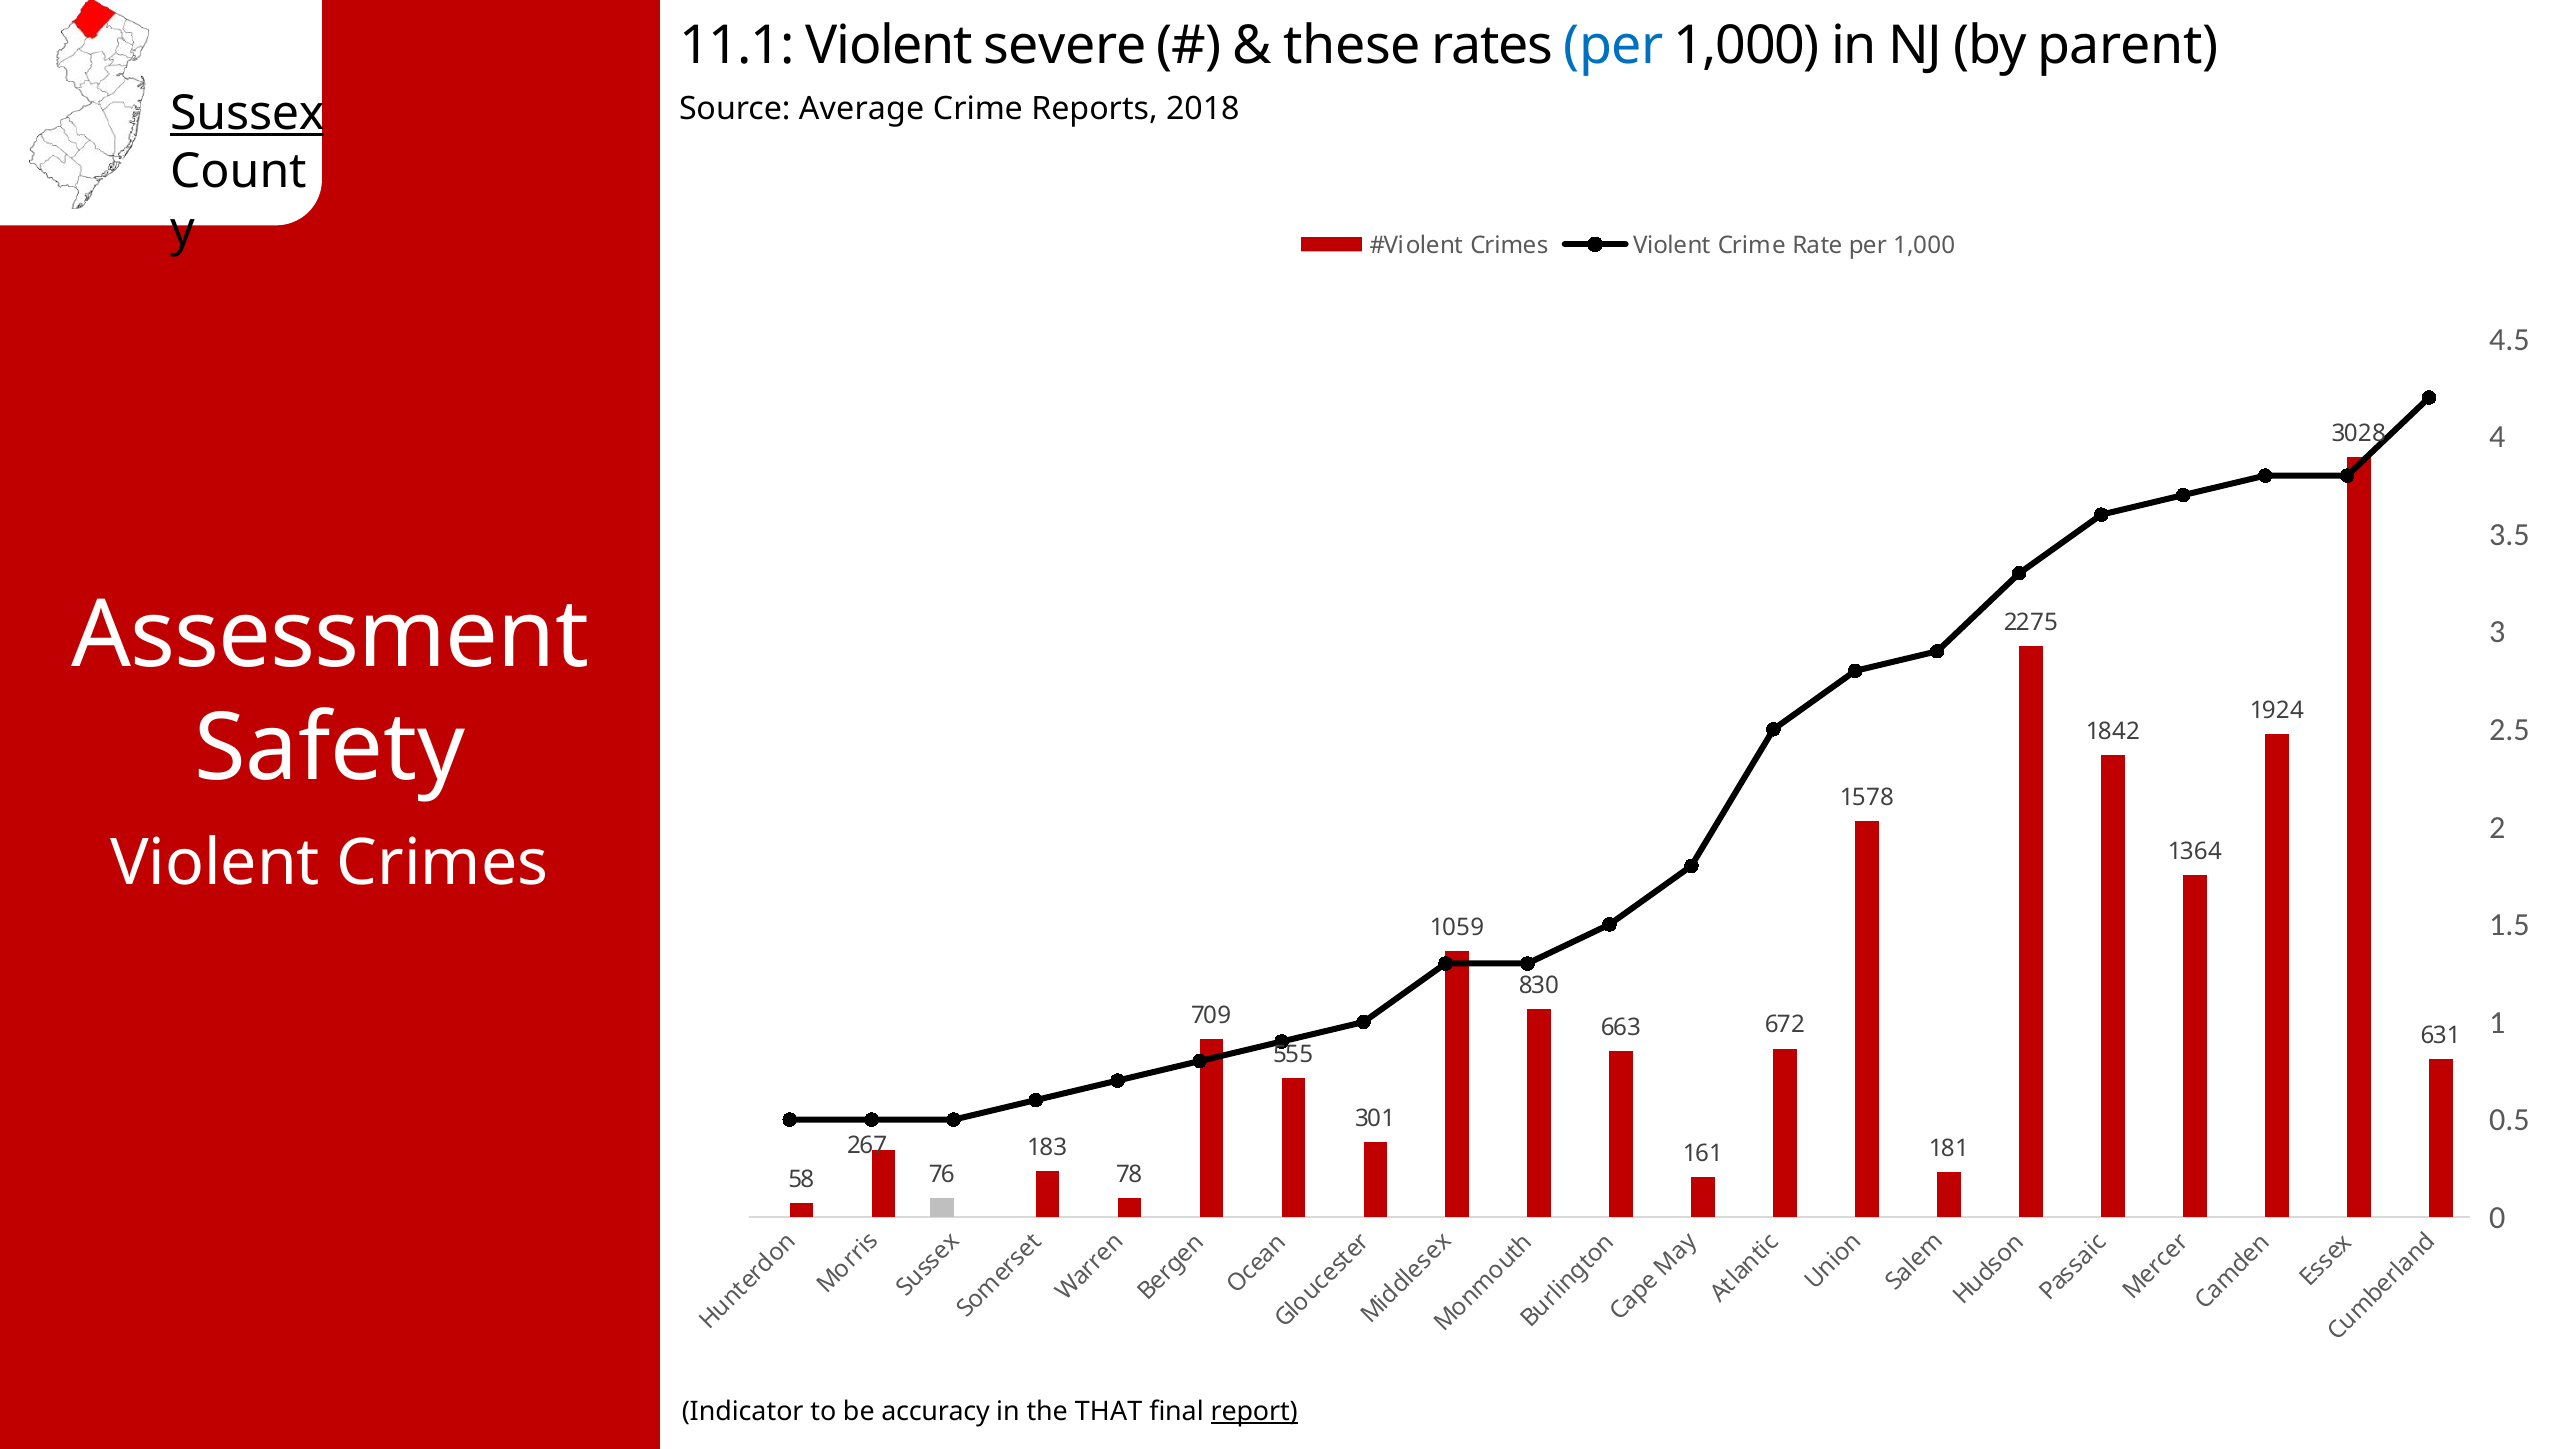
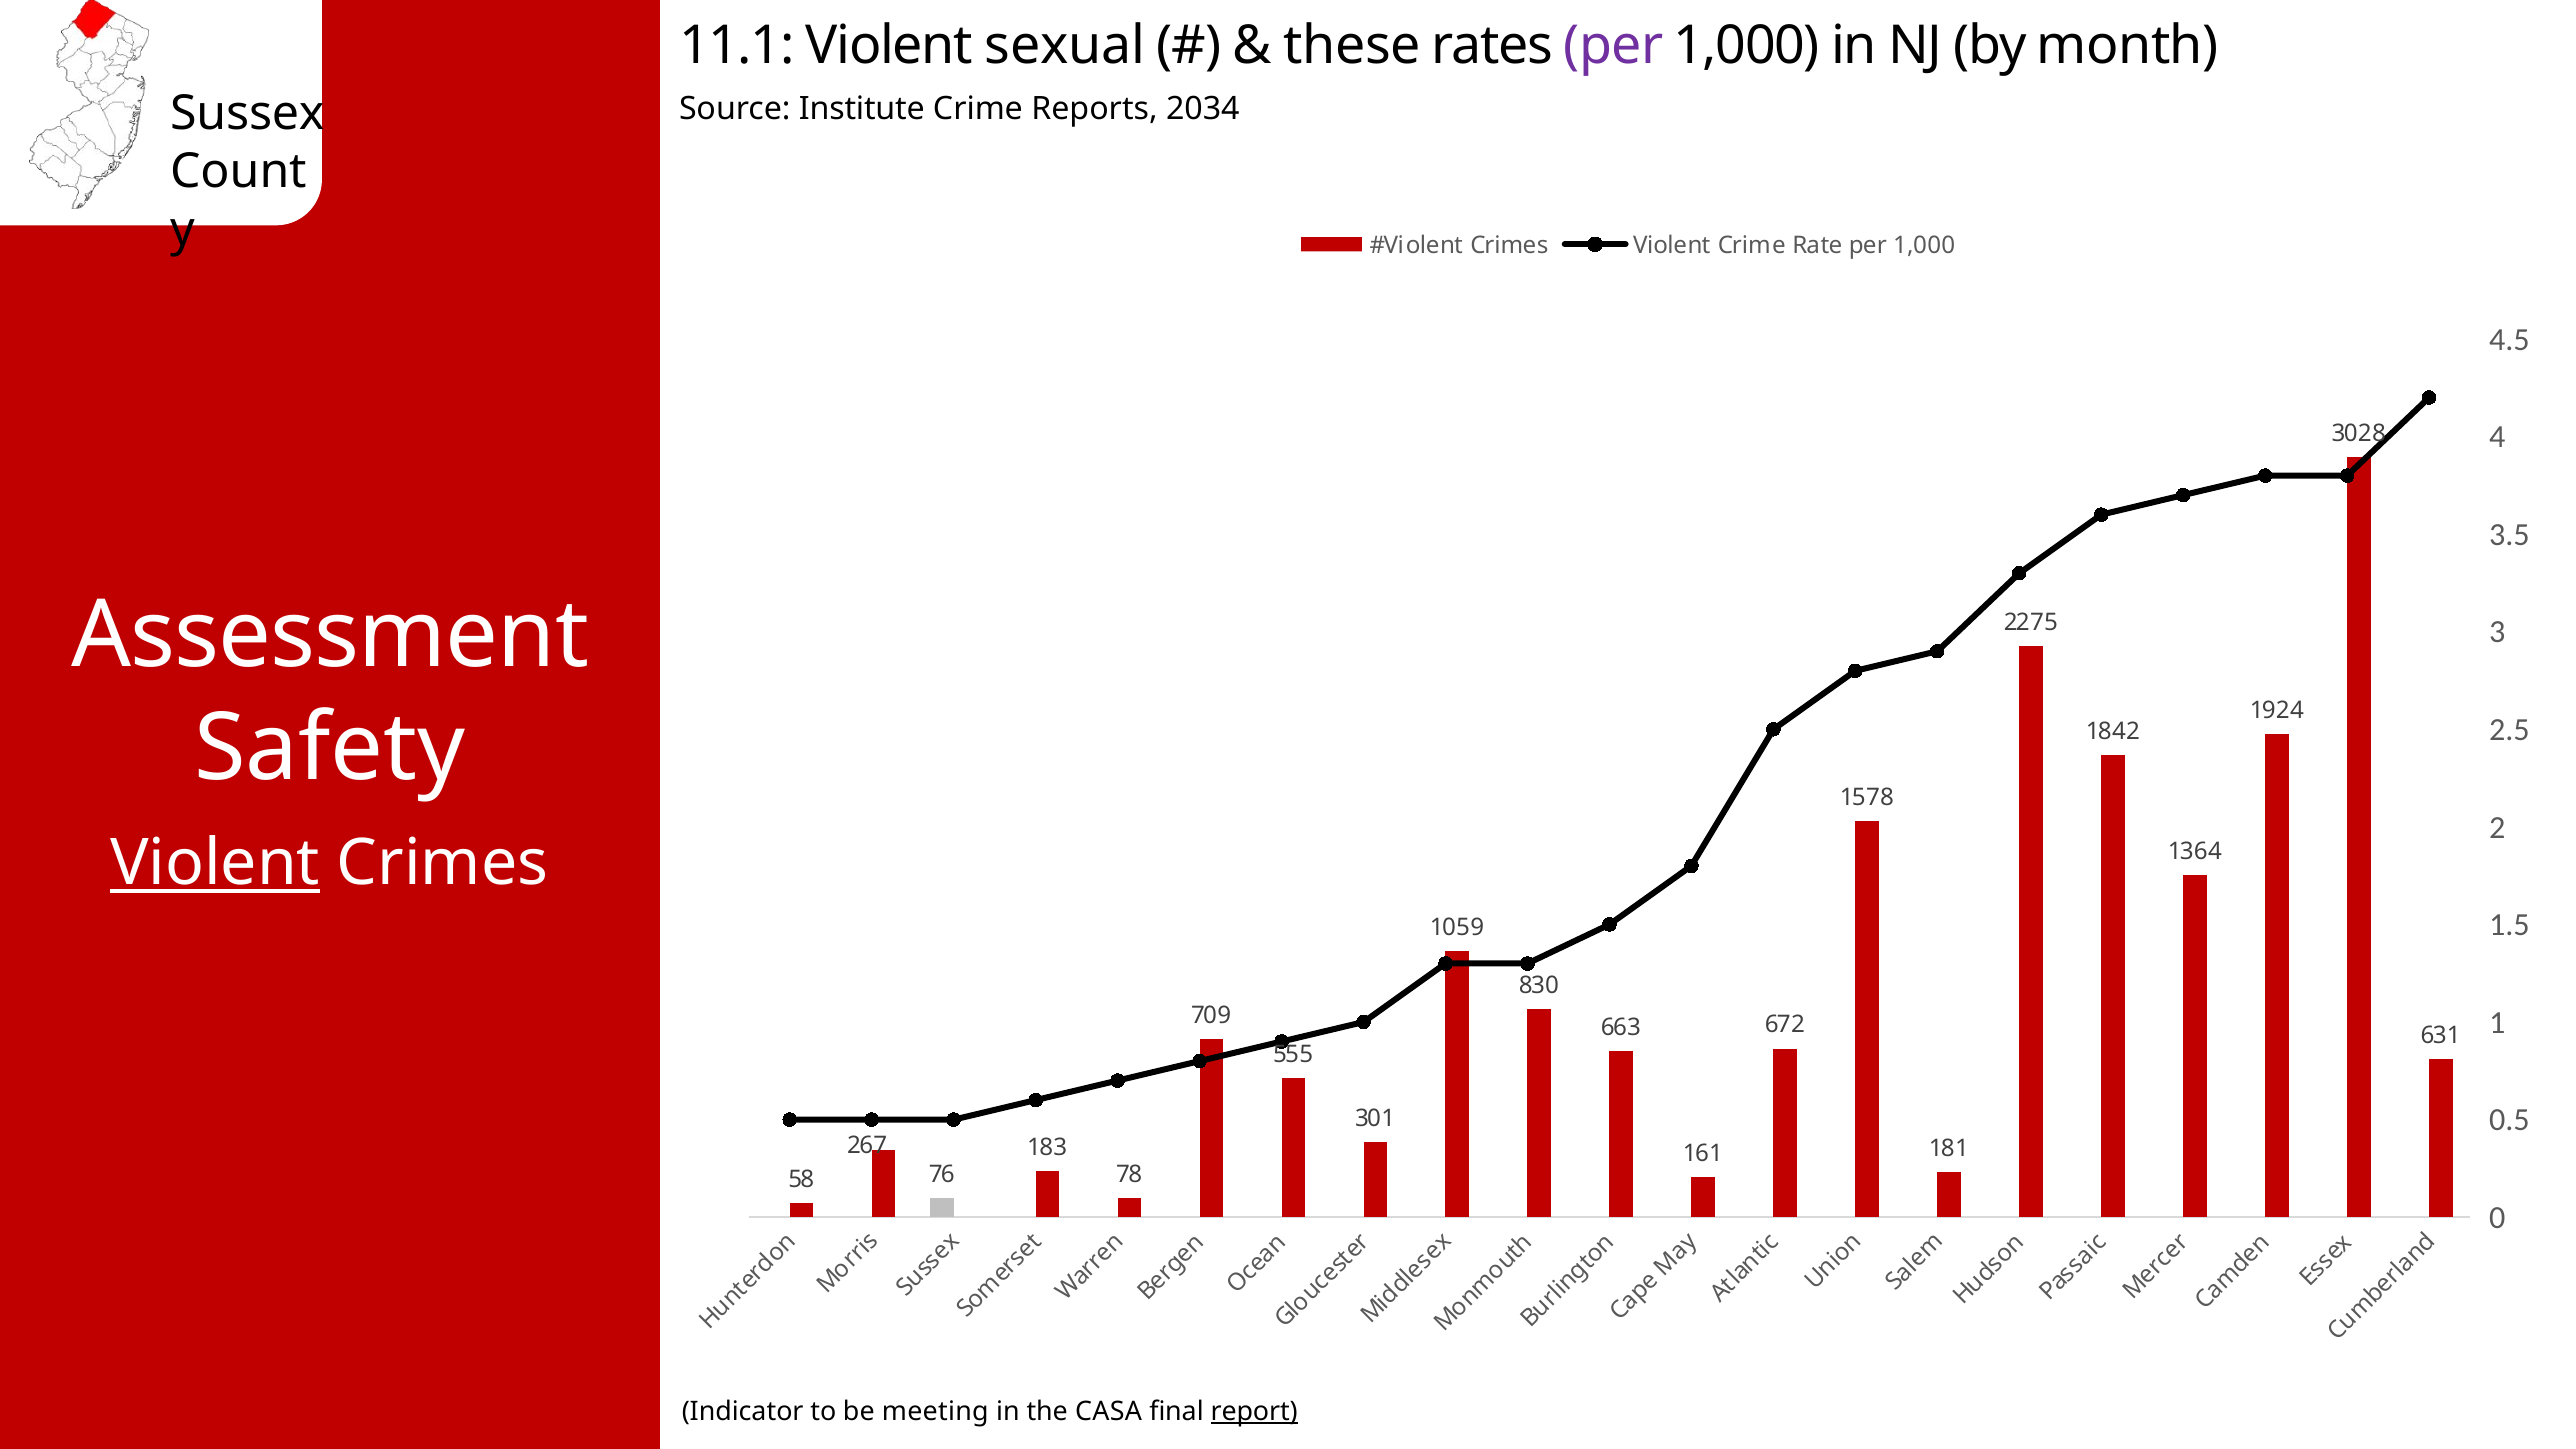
severe: severe -> sexual (1065, 45)
per colour: blue -> purple (1613, 45)
parent: parent -> month (2128, 45)
Average: Average -> Institute (862, 109)
2018: 2018 -> 2034 (1203, 109)
Sussex underline: present -> none (247, 114)
Violent underline: none -> present (215, 863)
accuracy: accuracy -> meeting (935, 1411)
THAT: THAT -> CASA (1109, 1411)
